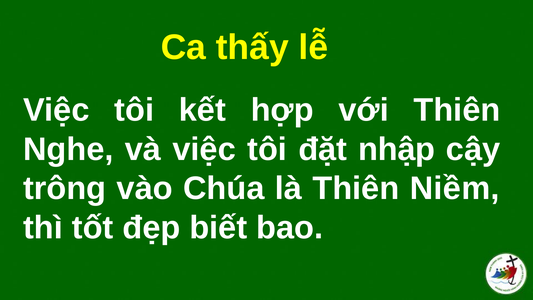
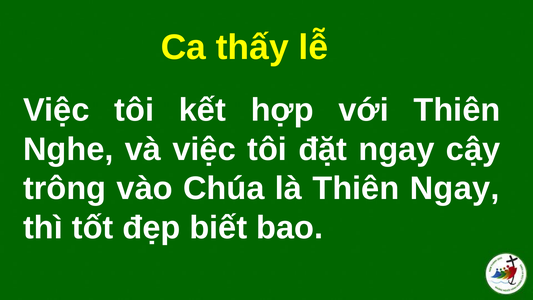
đặt nhập: nhập -> ngay (396, 149)
Thiên Niềm: Niềm -> Ngay (455, 188)
